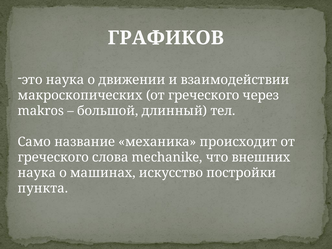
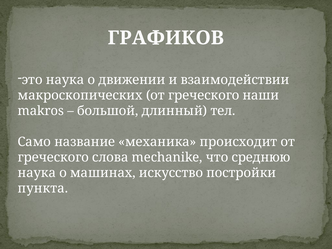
через: через -> наши (261, 95)
внешних: внешних -> среднюю (261, 157)
